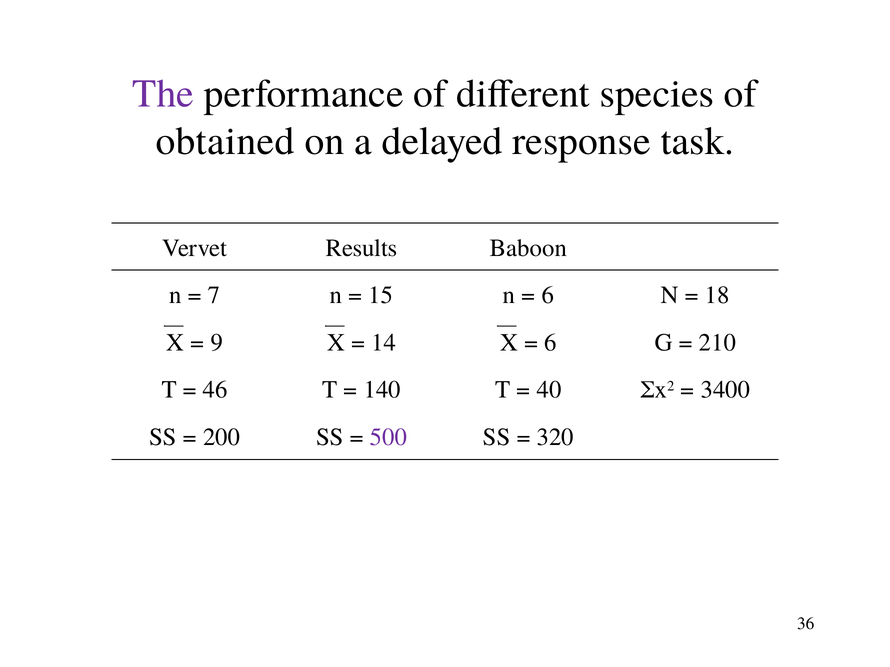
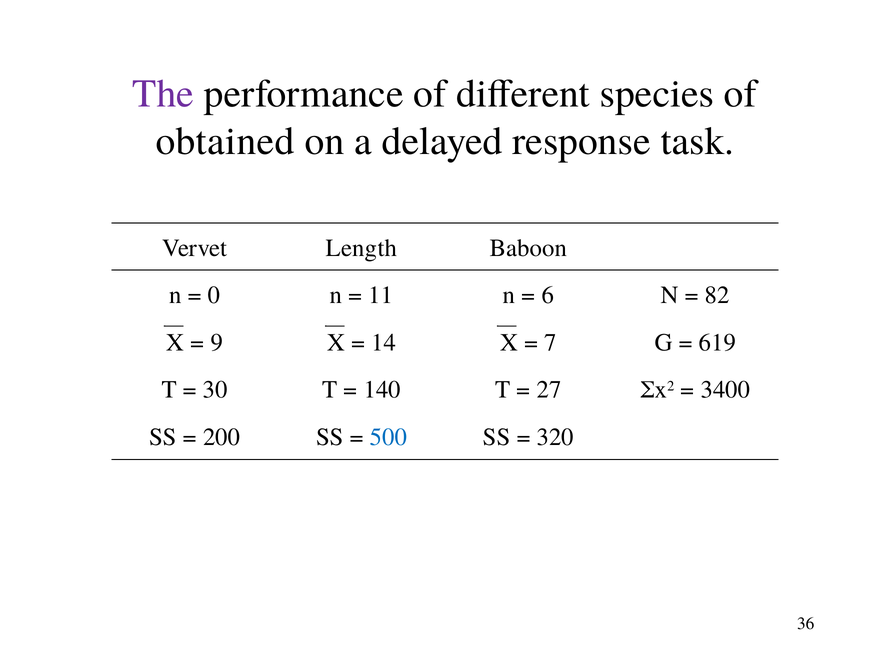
Results: Results -> Length (361, 248)
7: 7 -> 0 (214, 295)
15: 15 -> 11 (381, 295)
18: 18 -> 82 (717, 295)
6: 6 -> 7 (551, 343)
210: 210 -> 619 (717, 343)
46: 46 -> 30 (215, 390)
40: 40 -> 27 (549, 390)
500 colour: purple -> blue (388, 437)
